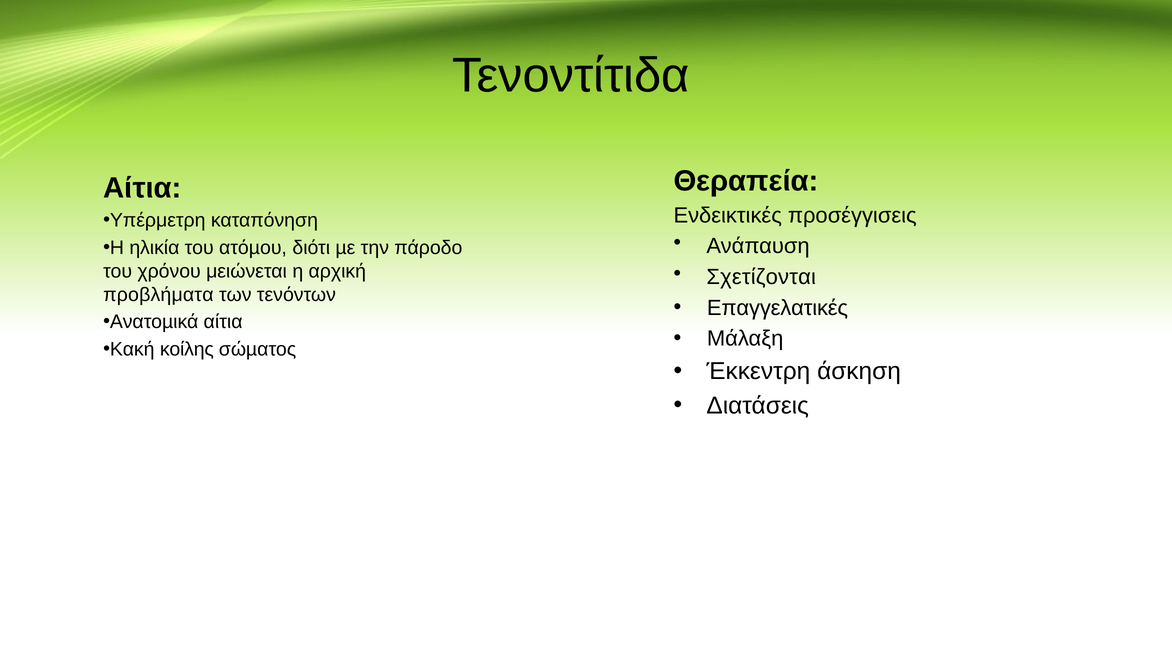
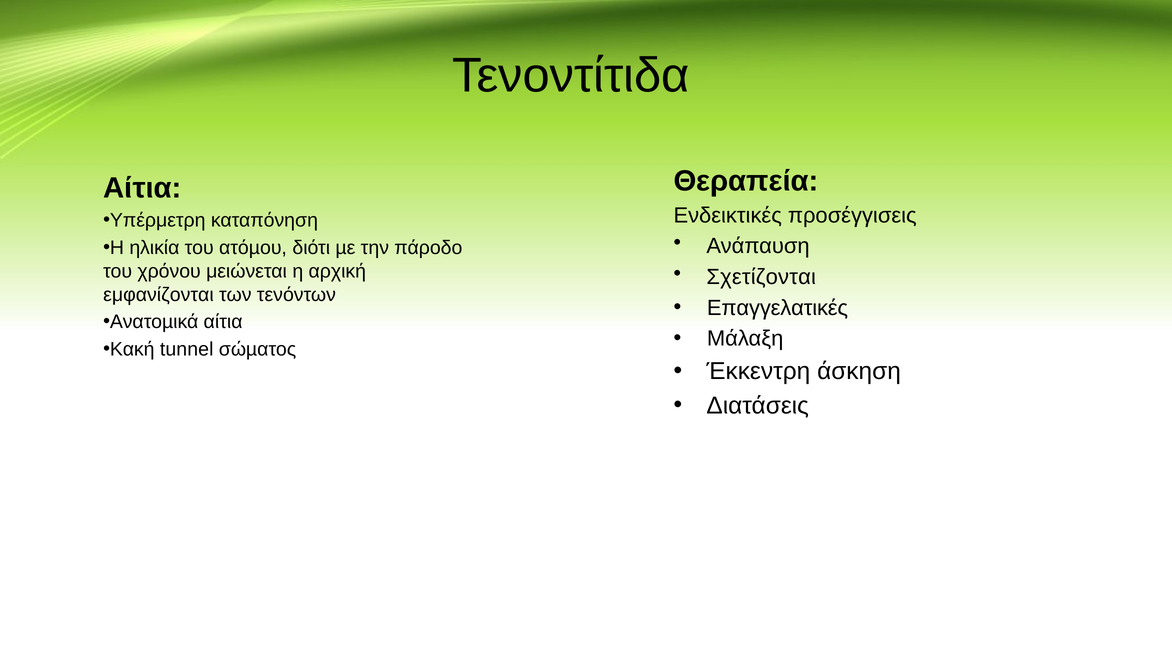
προβλήματα: προβλήματα -> εμφανίζονται (158, 295)
κοίλης: κοίλης -> tunnel (187, 350)
